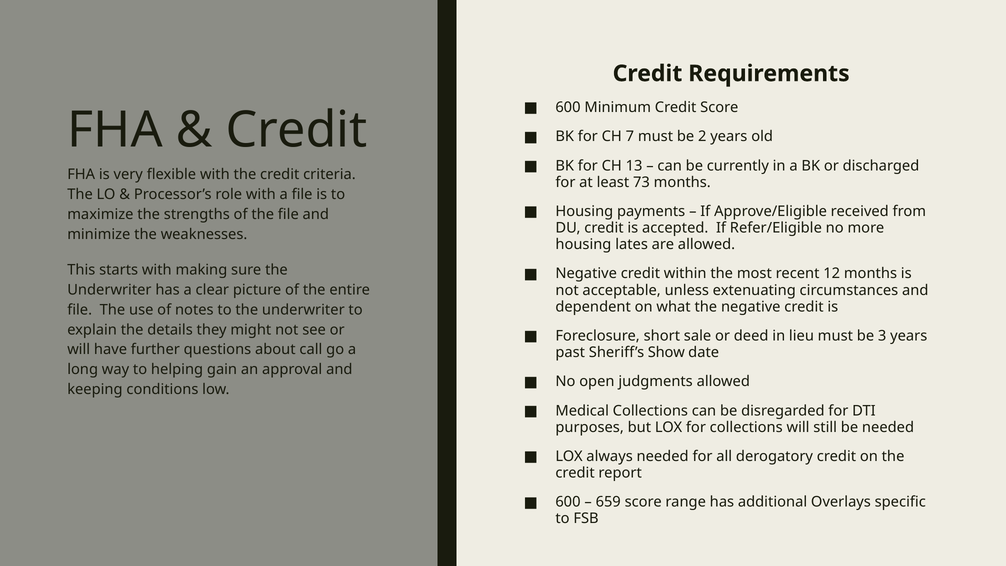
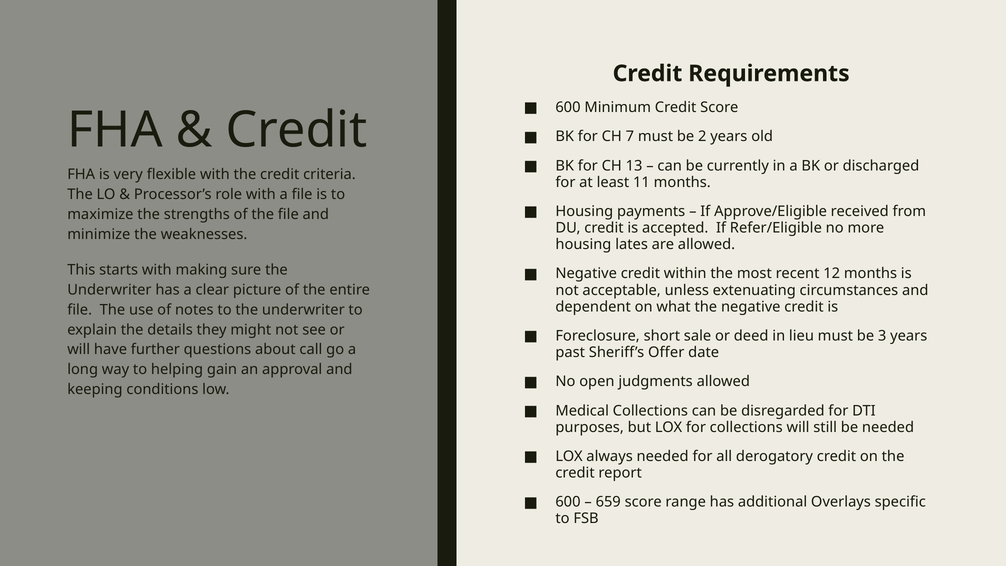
73: 73 -> 11 (641, 182)
Show: Show -> Offer (666, 352)
